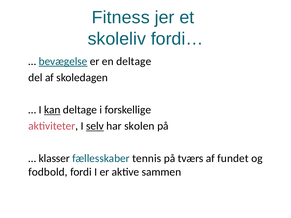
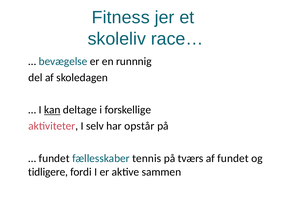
fordi…: fordi… -> race… (177, 39)
bevægelse underline: present -> none (63, 61)
en deltage: deltage -> runnnig (134, 61)
selv underline: present -> none (95, 126)
skolen: skolen -> opstår (139, 126)
klasser: klasser -> fundet (54, 158)
fodbold: fodbold -> tidligere (48, 172)
